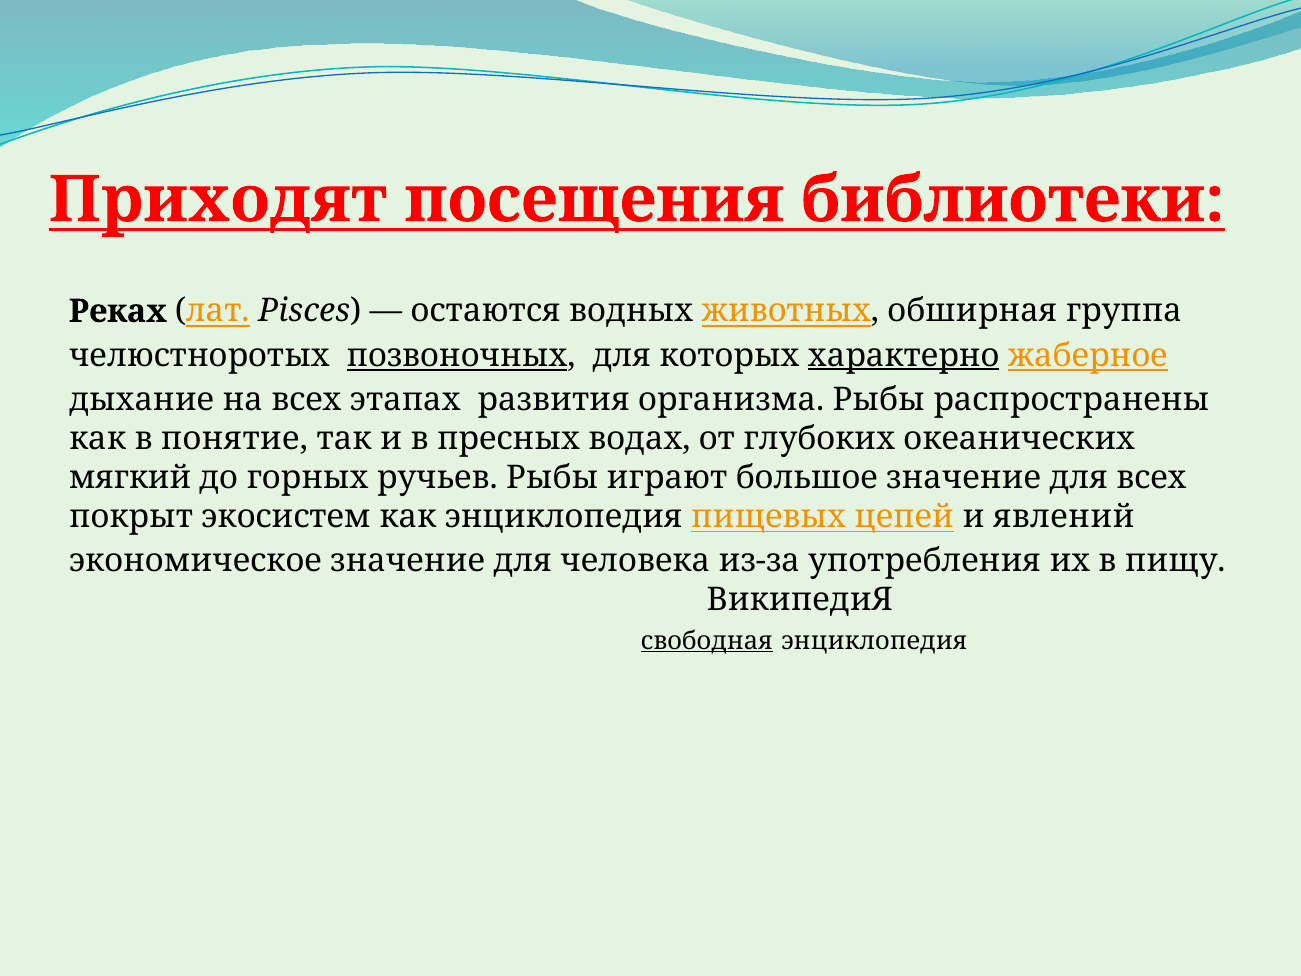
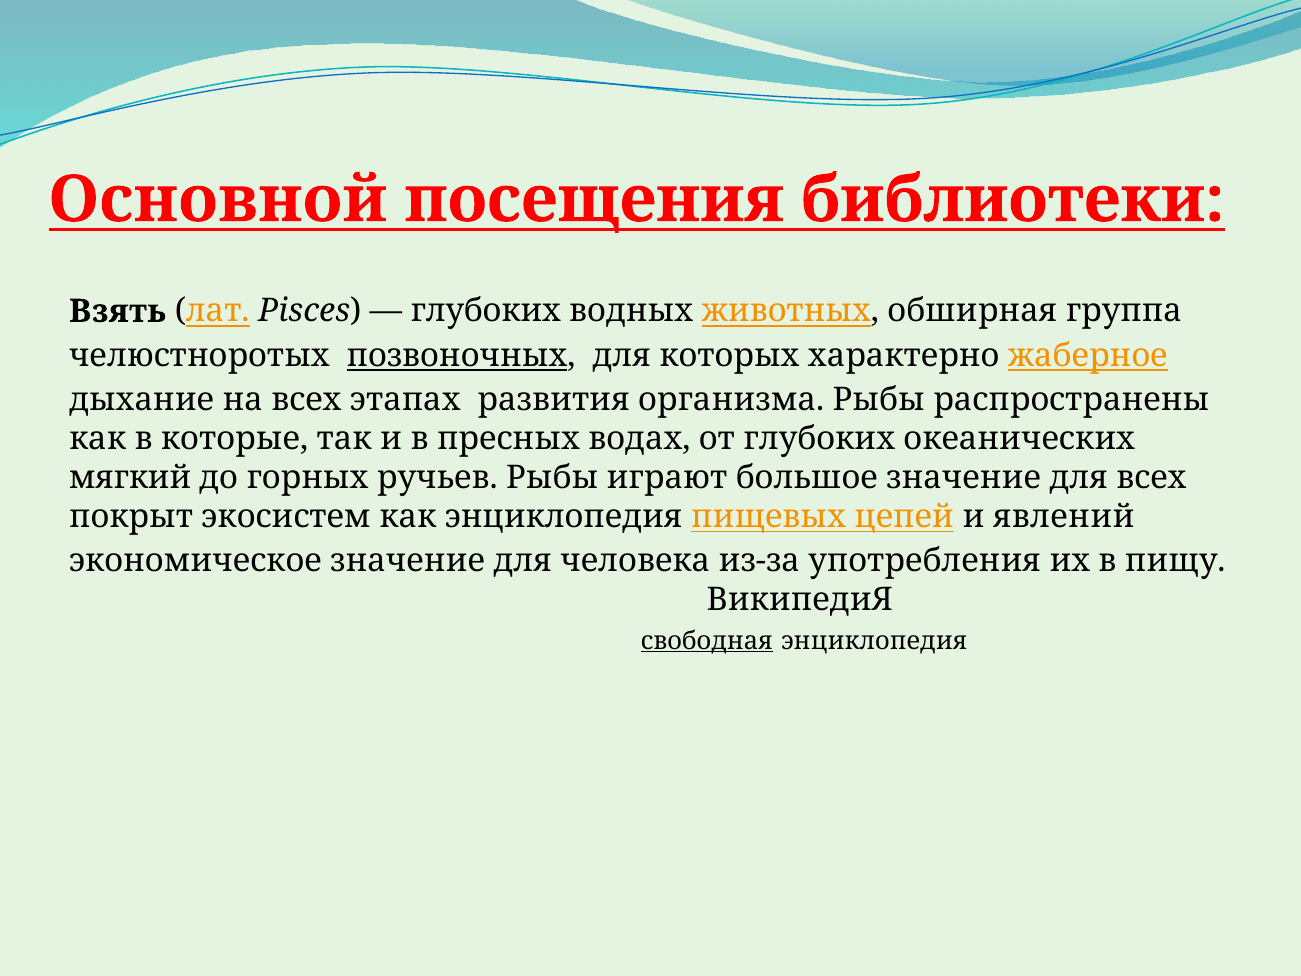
Приходят: Приходят -> Основной (218, 200)
Реках: Реках -> Взять (118, 311)
остаются: остаются -> глубоких (486, 311)
характерно underline: present -> none (904, 355)
понятие: понятие -> которые (235, 439)
